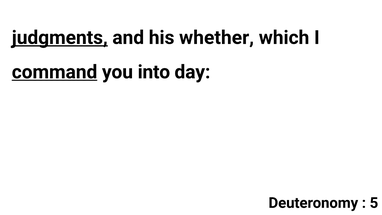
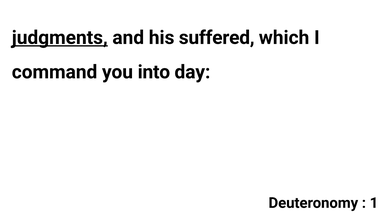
whether: whether -> suffered (217, 38)
command underline: present -> none (55, 72)
5: 5 -> 1 (374, 203)
